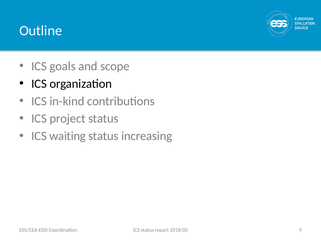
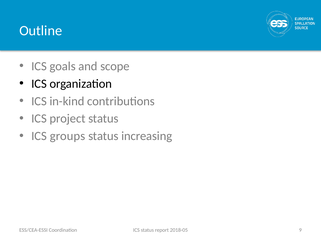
waiting: waiting -> groups (67, 136)
